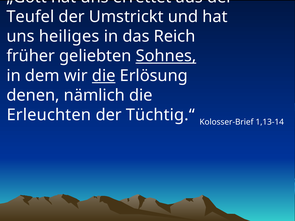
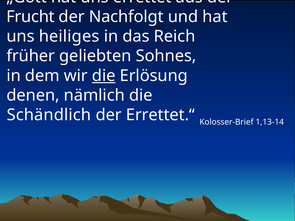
Teufel: Teufel -> Frucht (30, 17)
Umstrickt: Umstrickt -> Nachfolgt (126, 17)
Sohnes underline: present -> none (166, 56)
Erleuchten: Erleuchten -> Schändlich (49, 115)
Tüchtig.“: Tüchtig.“ -> Errettet.“ (160, 115)
